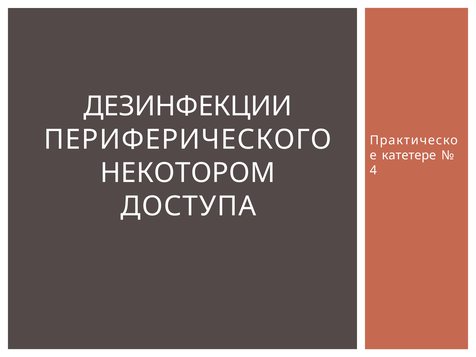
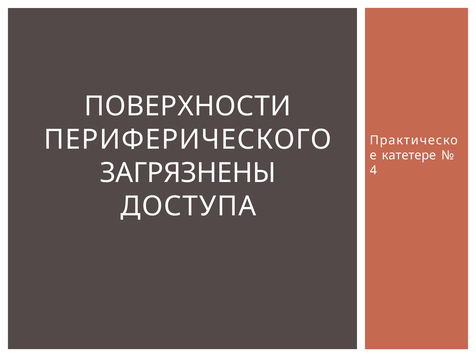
ДЕЗИНФЕКЦИИ: ДЕЗИНФЕКЦИИ -> ПОВЕРХНОСТИ (188, 106)
НЕКОТОРОМ: НЕКОТОРОМ -> ЗАГРЯЗНЕНЫ (188, 173)
